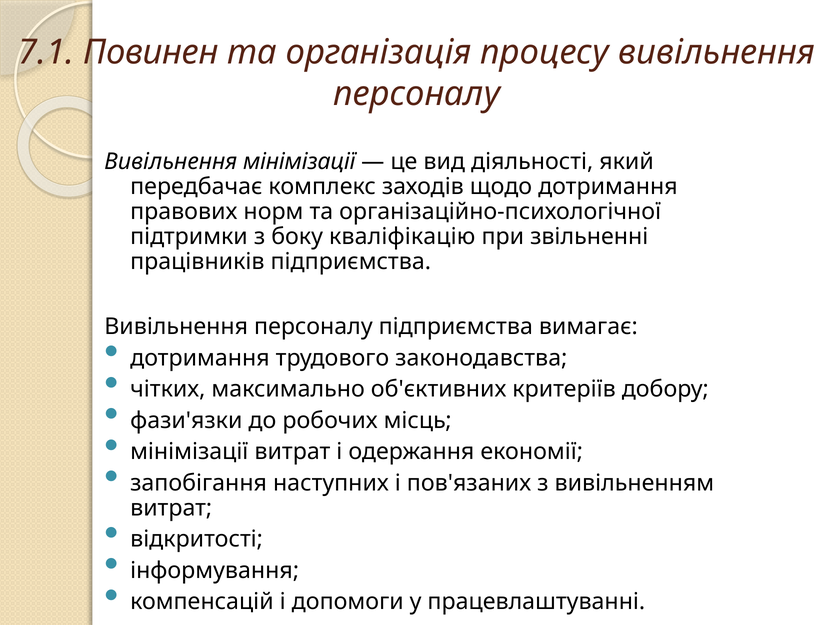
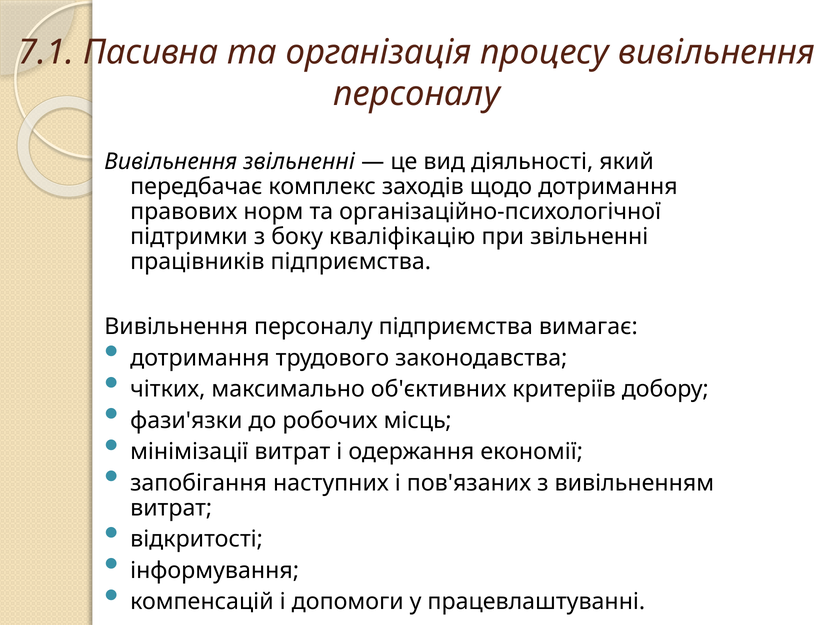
Повинен: Повинен -> Пасивна (151, 52)
Вивільнення мінімізації: мінімізації -> звільненні (299, 162)
